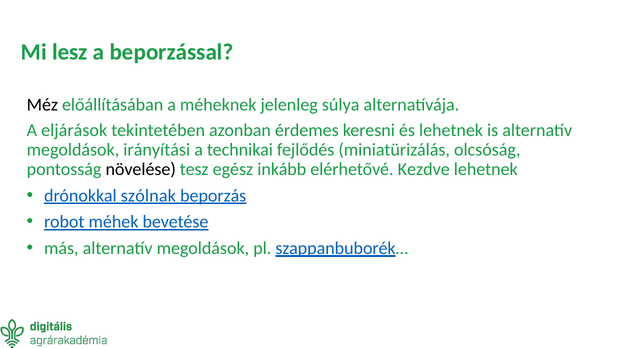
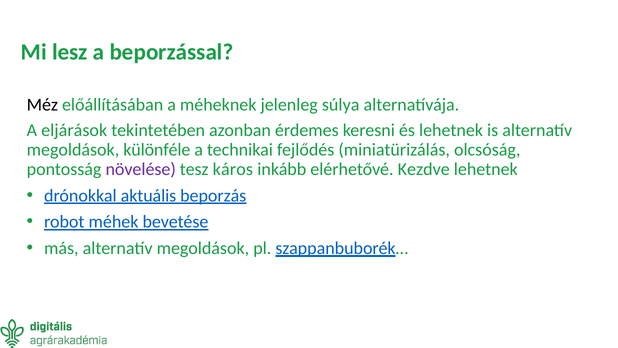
irányítási: irányítási -> különféle (157, 150)
növelése colour: black -> purple (141, 169)
egész: egész -> káros (233, 169)
szólnak: szólnak -> aktuális (148, 195)
